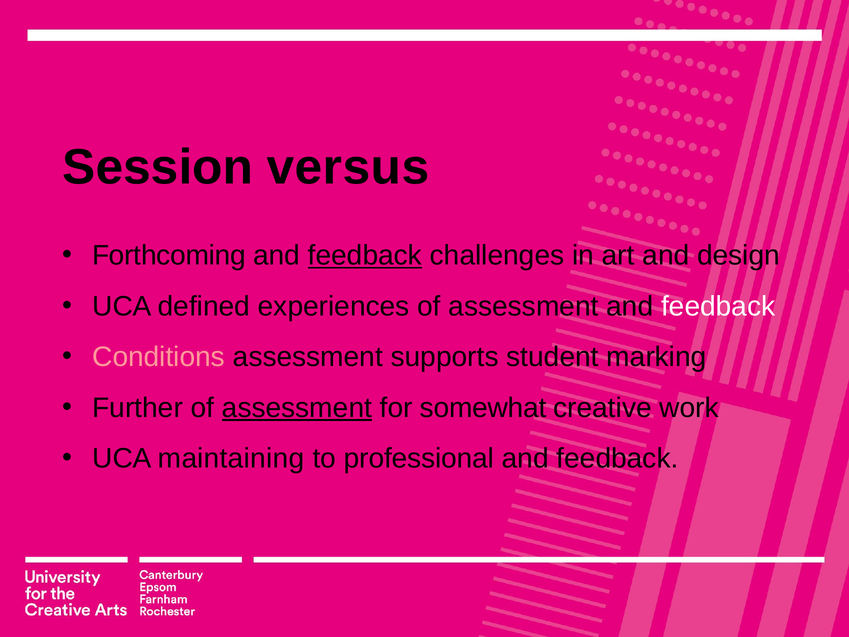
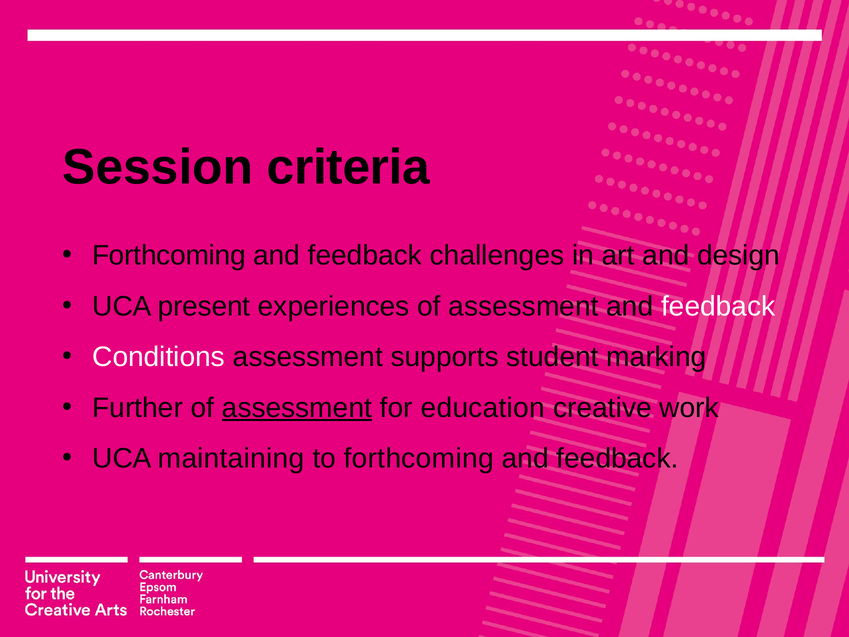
versus: versus -> criteria (348, 167)
feedback underline: present -> none (365, 256)
defined: defined -> present (204, 306)
Conditions colour: pink -> white (159, 357)
somewhat: somewhat -> education (483, 408)
to professional: professional -> forthcoming (419, 458)
